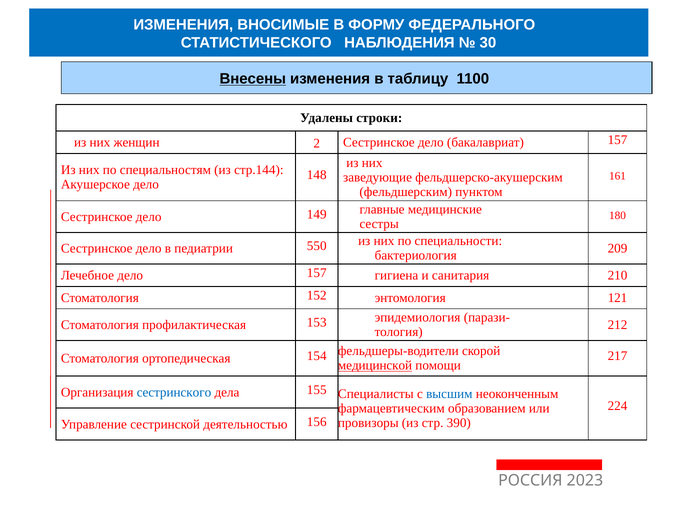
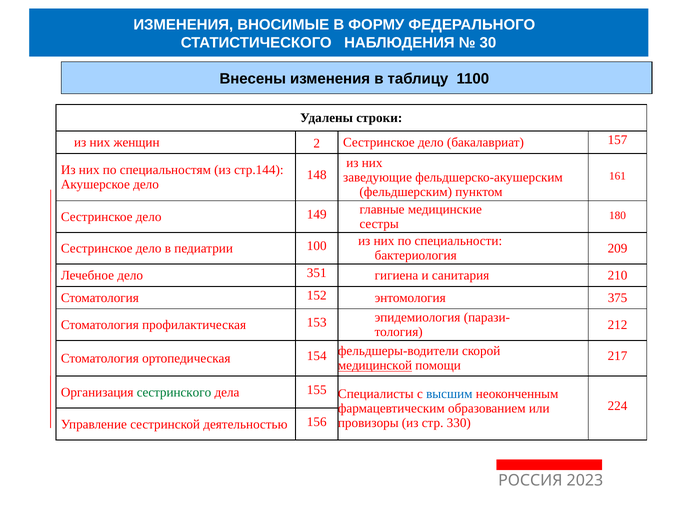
Внесены underline: present -> none (253, 79)
550: 550 -> 100 (317, 246)
дело 157: 157 -> 351 (317, 273)
121: 121 -> 375 (617, 298)
сестринского colour: blue -> green (174, 392)
390: 390 -> 330 (459, 423)
